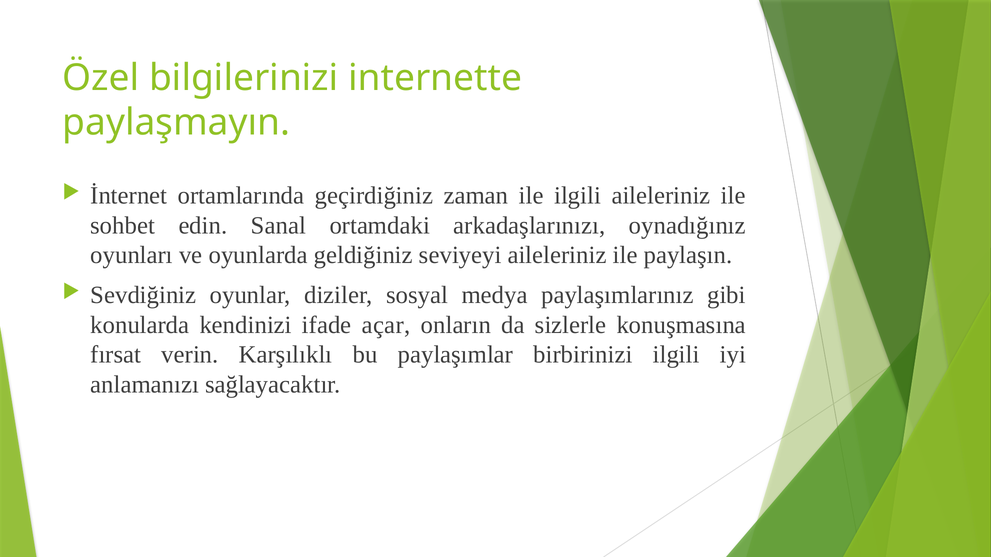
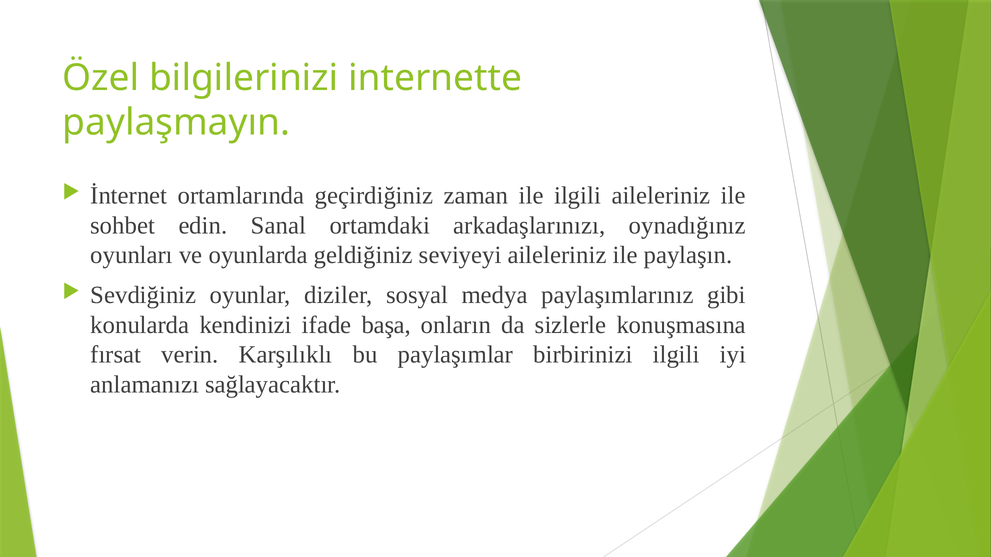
açar: açar -> başa (386, 325)
